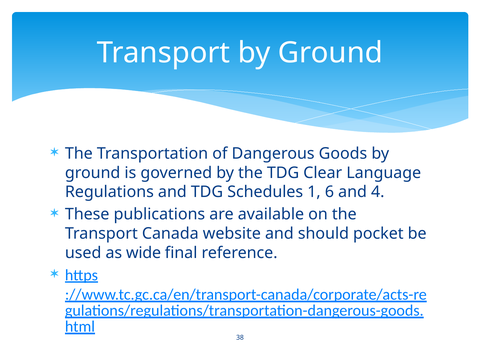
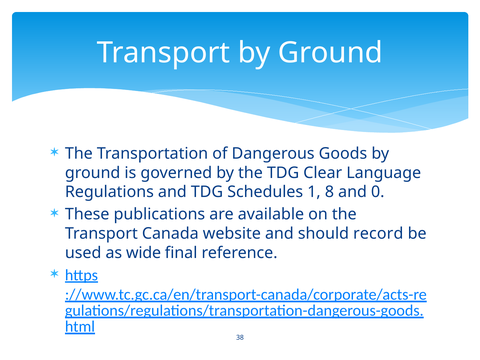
6: 6 -> 8 (329, 192)
4: 4 -> 0 (378, 192)
pocket: pocket -> record (378, 234)
